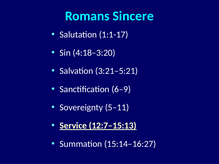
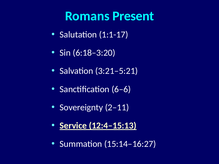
Sincere: Sincere -> Present (133, 16)
4:18–3:20: 4:18–3:20 -> 6:18–3:20 (94, 53)
6–9: 6–9 -> 6–6 (121, 89)
5–11: 5–11 -> 2–11 (117, 108)
12:7–15:13: 12:7–15:13 -> 12:4–15:13 (113, 126)
